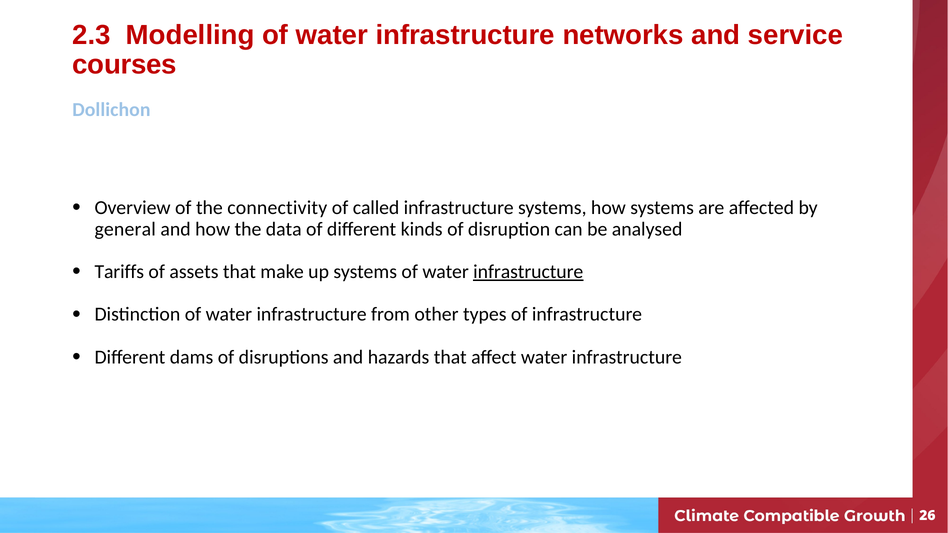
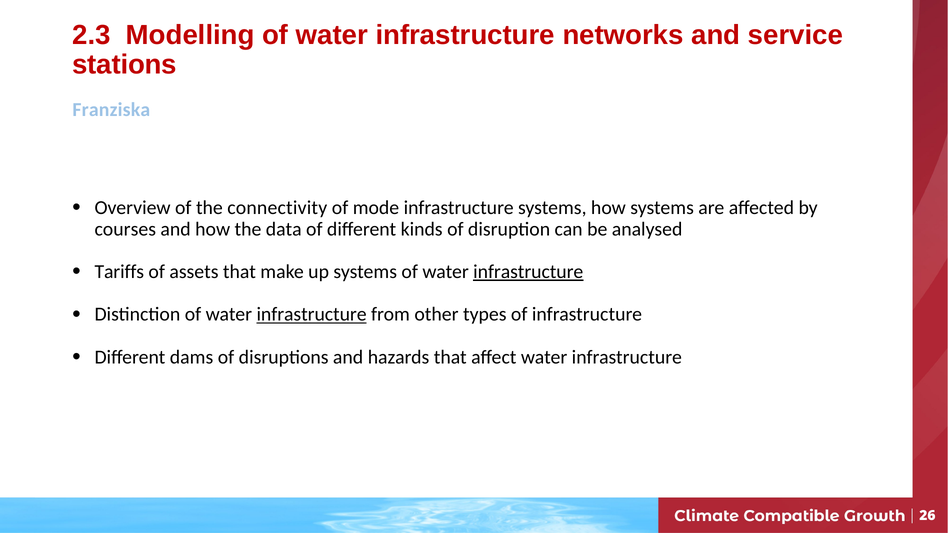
courses: courses -> stations (125, 65)
Dollichon: Dollichon -> Franziska (111, 110)
called: called -> mode (376, 208)
general: general -> courses (125, 229)
infrastructure underline: none -> present (312, 315)
